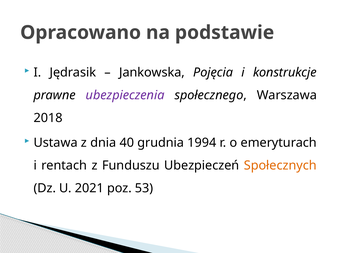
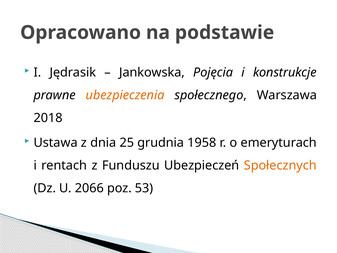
ubezpieczenia colour: purple -> orange (125, 95)
40: 40 -> 25 (127, 142)
1994: 1994 -> 1958 (202, 142)
2021: 2021 -> 2066 (89, 188)
